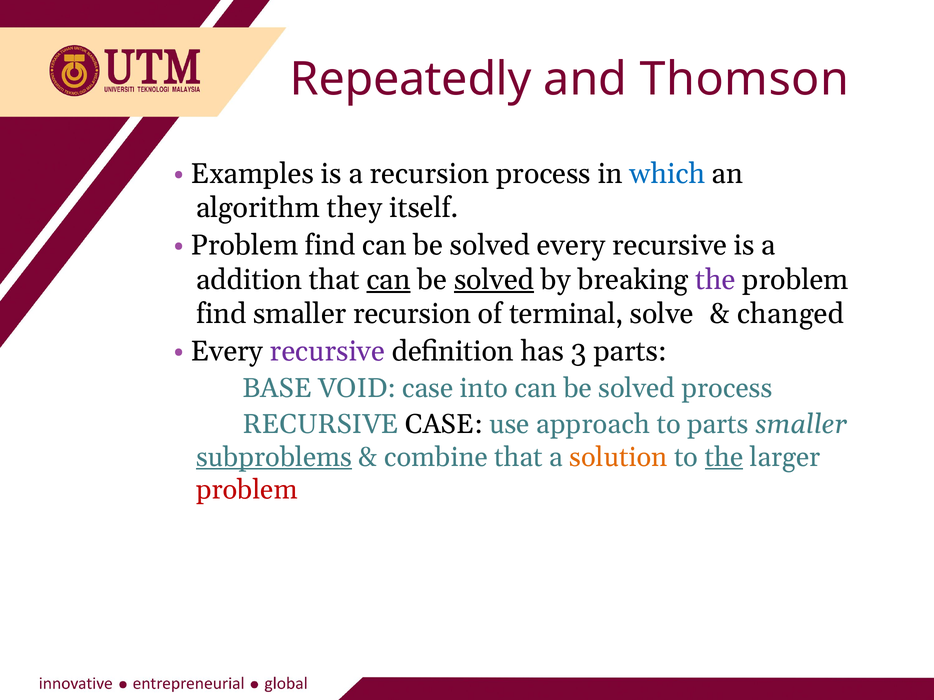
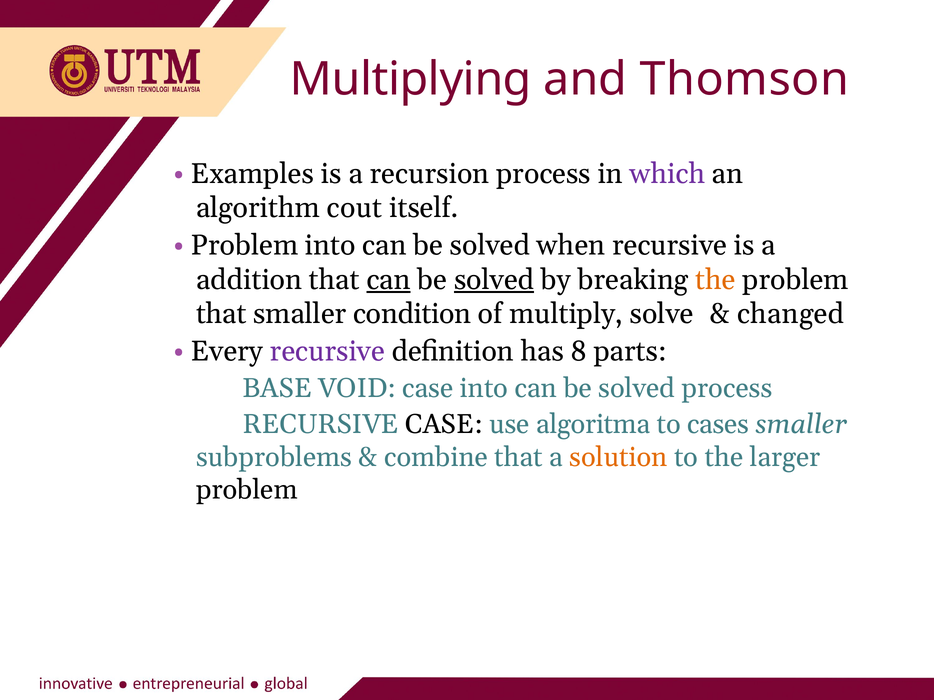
Repeatedly: Repeatedly -> Multiplying (411, 80)
which colour: blue -> purple (667, 174)
they: they -> cout (354, 208)
find: find -> into (330, 246)
solved every: every -> when (571, 246)
the colour: purple -> orange (715, 280)
find: find -> that (221, 314)
smaller recursion: recursion -> condition (412, 314)
terminal: terminal -> multiply (566, 314)
3: 3 -> 8 (579, 352)
approach: approach -> algoritma (593, 425)
to parts: parts -> cases (718, 425)
subproblems underline: present -> none (274, 457)
the underline: present -> none (724, 457)
problem colour: red -> black (247, 490)
